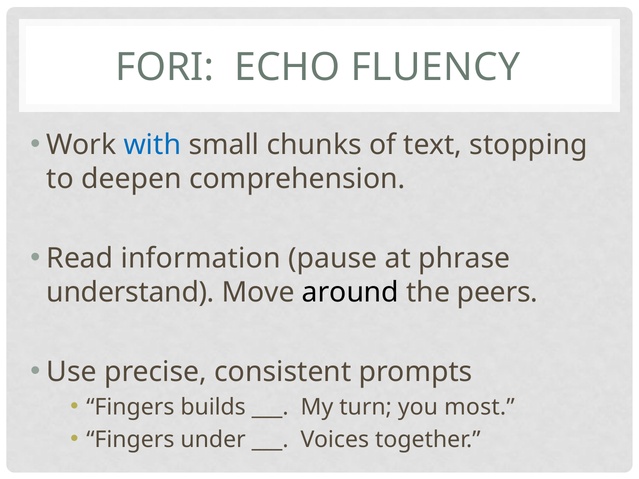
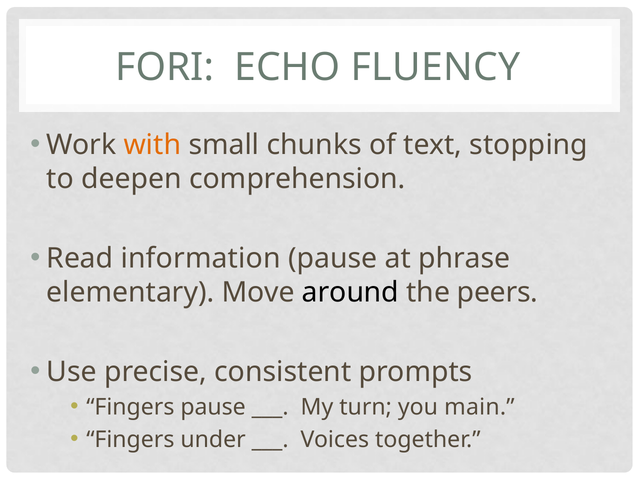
with colour: blue -> orange (152, 145)
understand: understand -> elementary (130, 293)
Fingers builds: builds -> pause (213, 407)
most: most -> main (479, 407)
